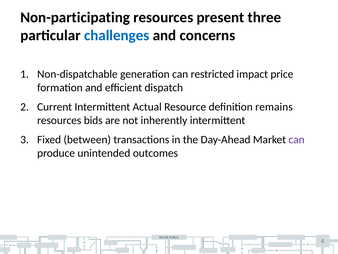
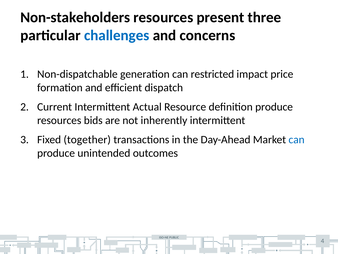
Non-participating: Non-participating -> Non-stakeholders (75, 17)
definition remains: remains -> produce (274, 107)
between: between -> together (87, 139)
can colour: purple -> blue (297, 139)
